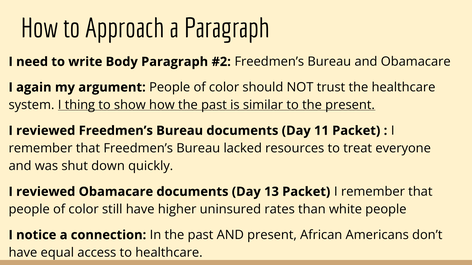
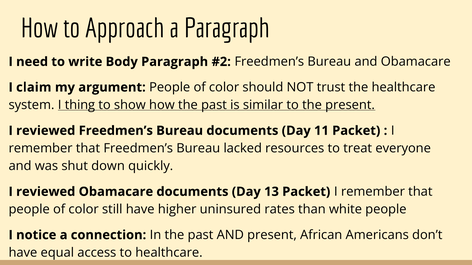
again: again -> claim (34, 87)
